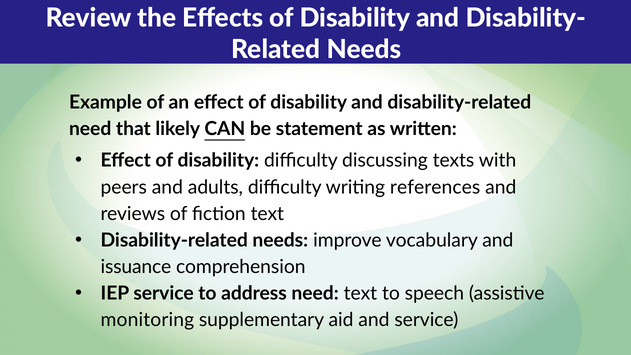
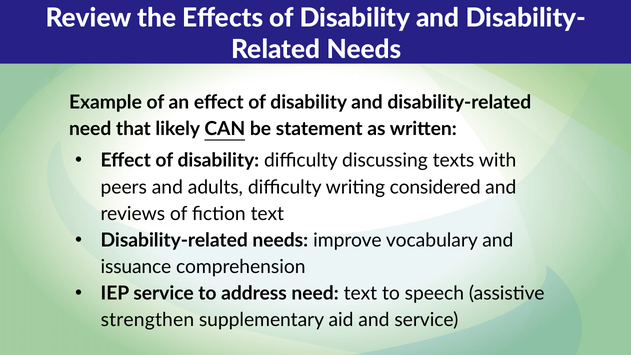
references: references -> considered (435, 187)
monitoring: monitoring -> strengthen (147, 320)
